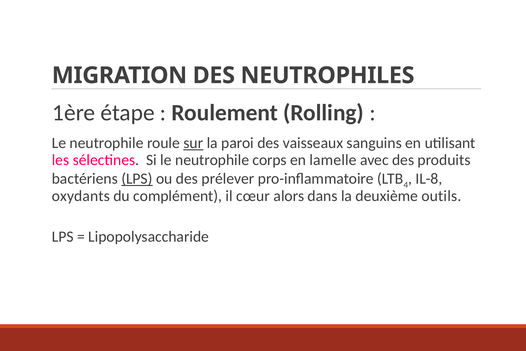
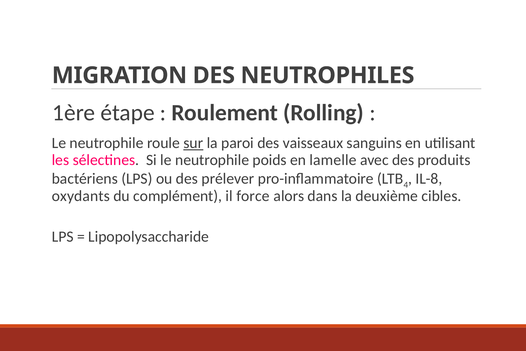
corps: corps -> poids (270, 160)
LPS underline: present -> none (137, 179)
cœur: cœur -> force (253, 196)
outils: outils -> cibles (441, 196)
